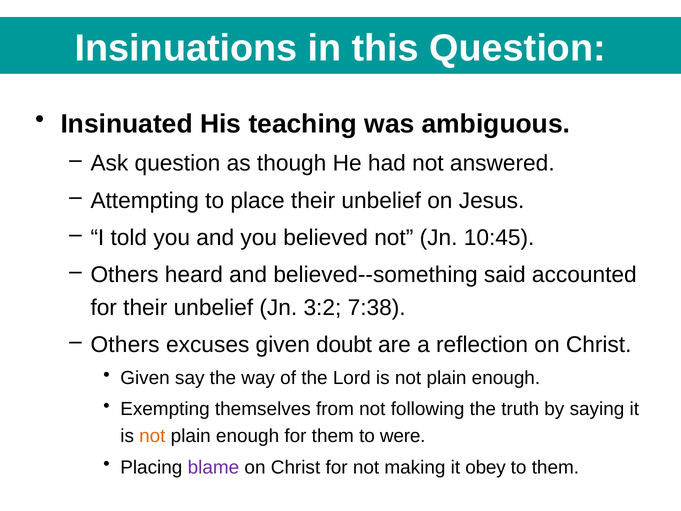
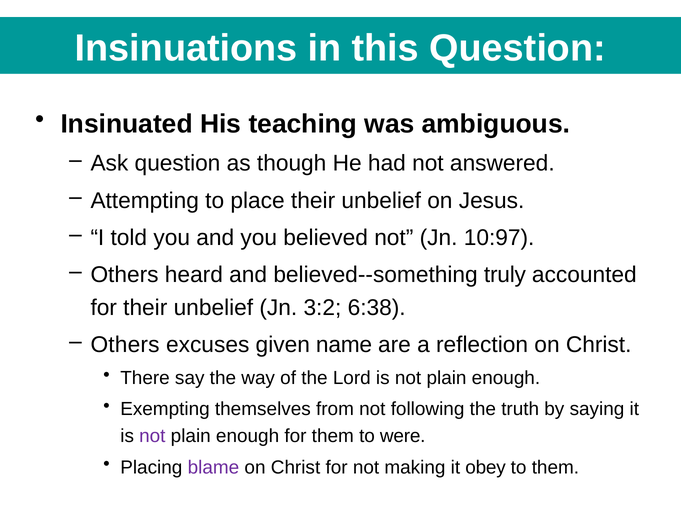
10:45: 10:45 -> 10:97 (499, 238)
said: said -> truly (505, 275)
7:38: 7:38 -> 6:38 (377, 308)
doubt: doubt -> name (344, 345)
Given: Given -> There (145, 378)
not colour: orange -> purple (152, 436)
